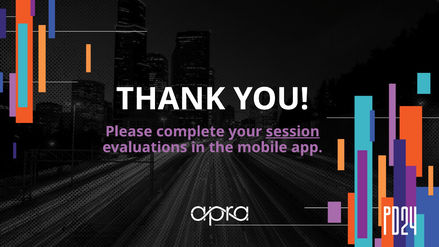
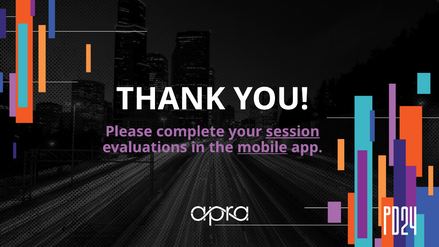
mobile underline: none -> present (262, 147)
